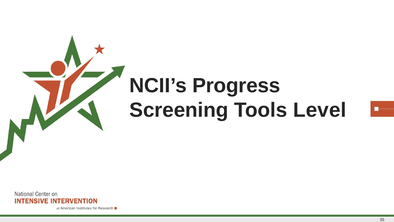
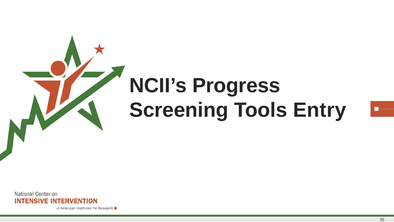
Level: Level -> Entry (320, 110)
